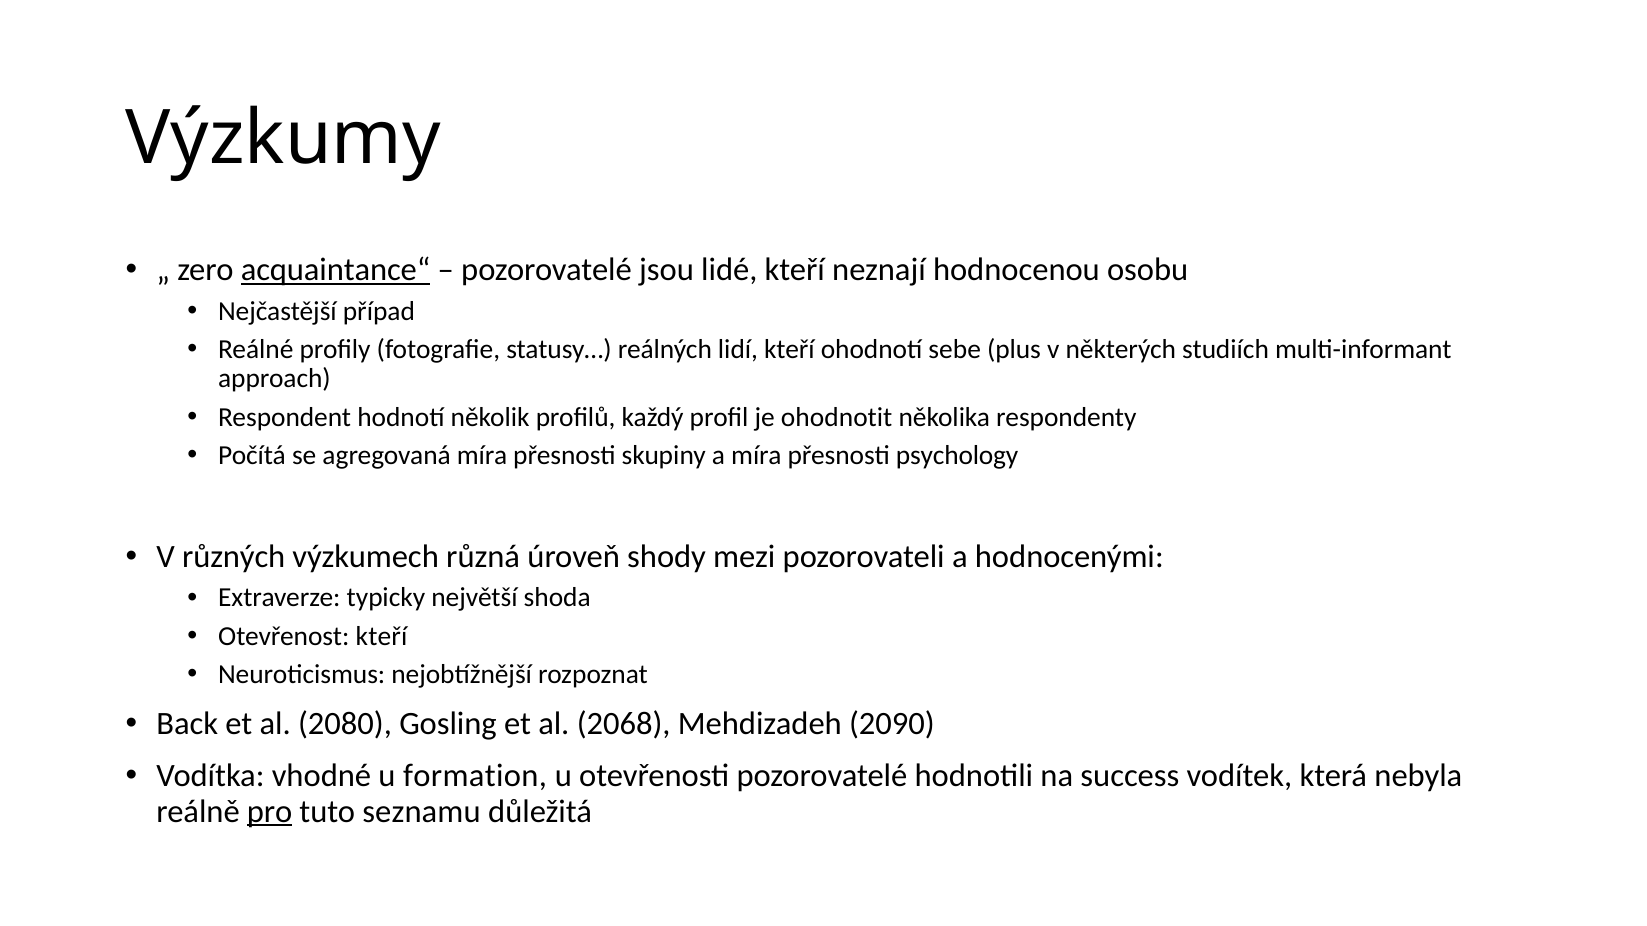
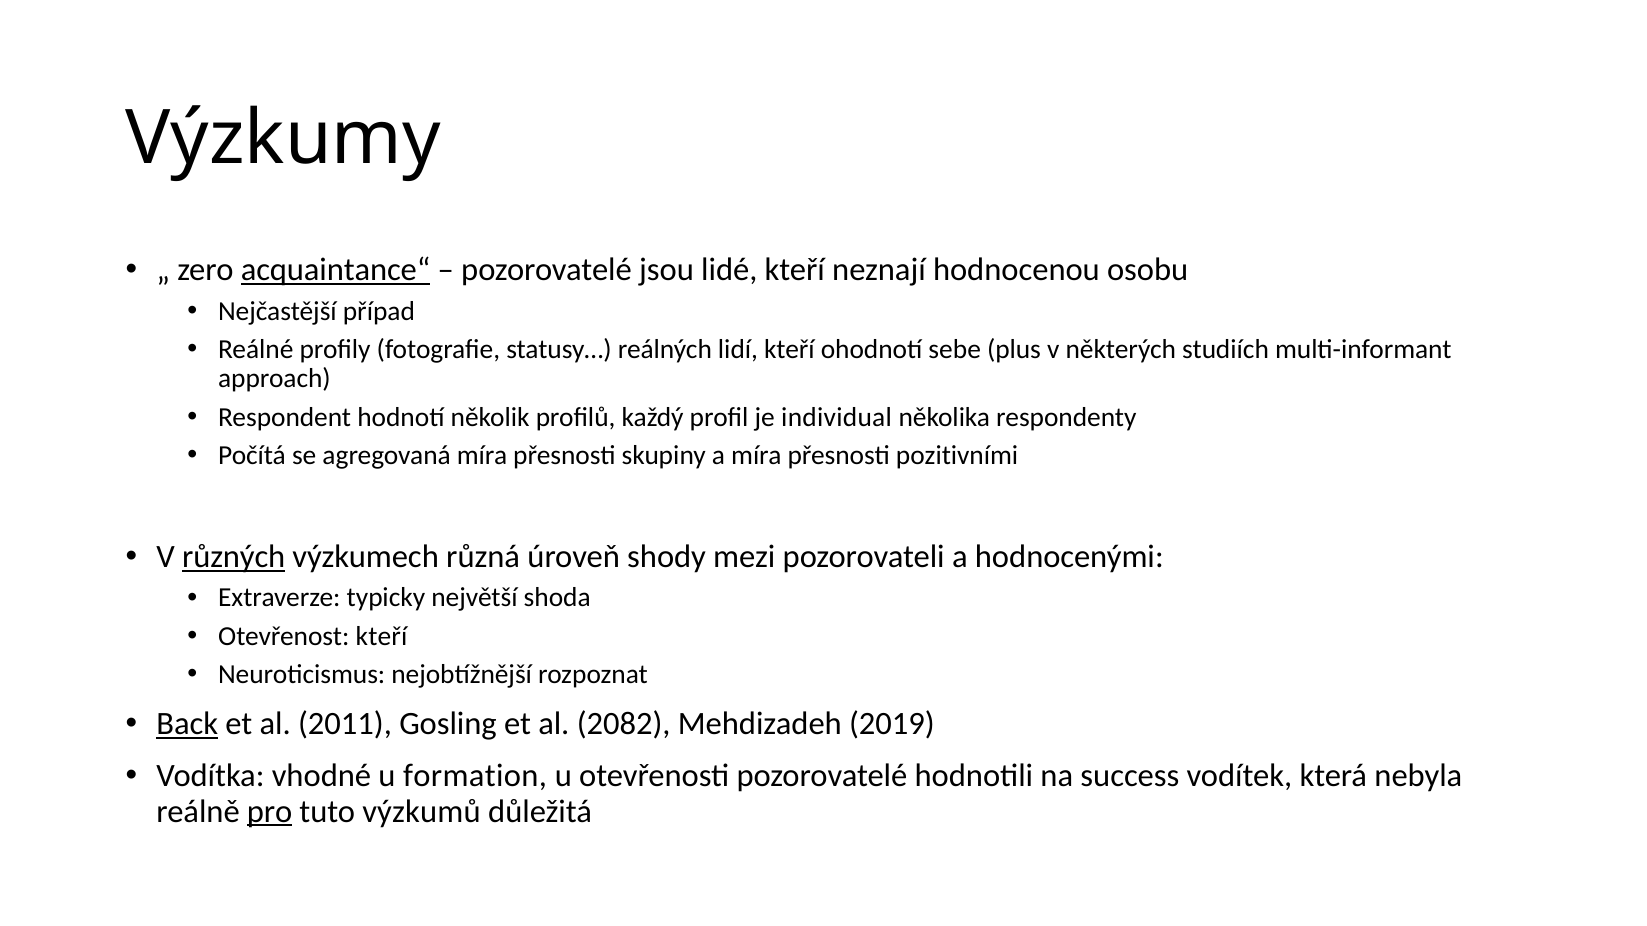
ohodnotit: ohodnotit -> individual (837, 417)
psychology: psychology -> pozitivními (957, 455)
různých underline: none -> present (234, 557)
Back underline: none -> present (187, 724)
2080: 2080 -> 2011 (345, 724)
2068: 2068 -> 2082 (624, 724)
2090: 2090 -> 2019 (892, 724)
seznamu: seznamu -> výzkumů (422, 812)
